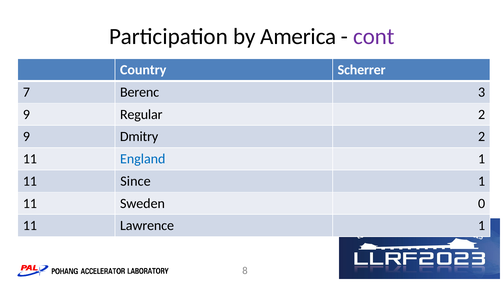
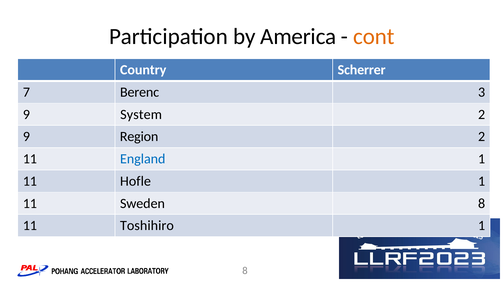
cont colour: purple -> orange (374, 37)
Regular: Regular -> System (141, 114)
Dmitry: Dmitry -> Region (139, 136)
Since: Since -> Hofle (135, 181)
Sweden 0: 0 -> 8 (482, 203)
Lawrence: Lawrence -> Toshihiro (147, 225)
